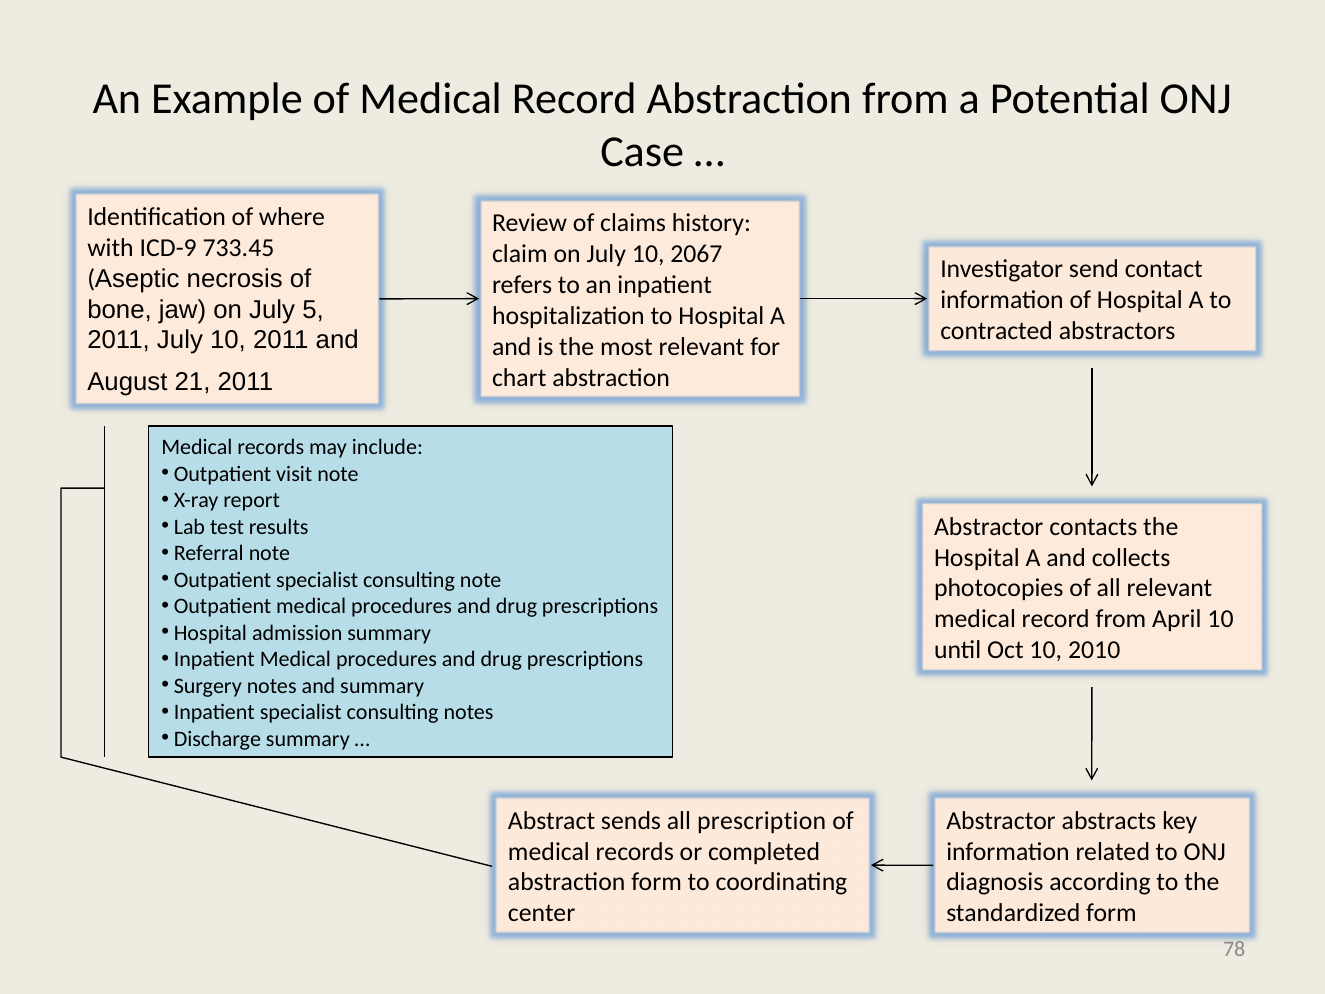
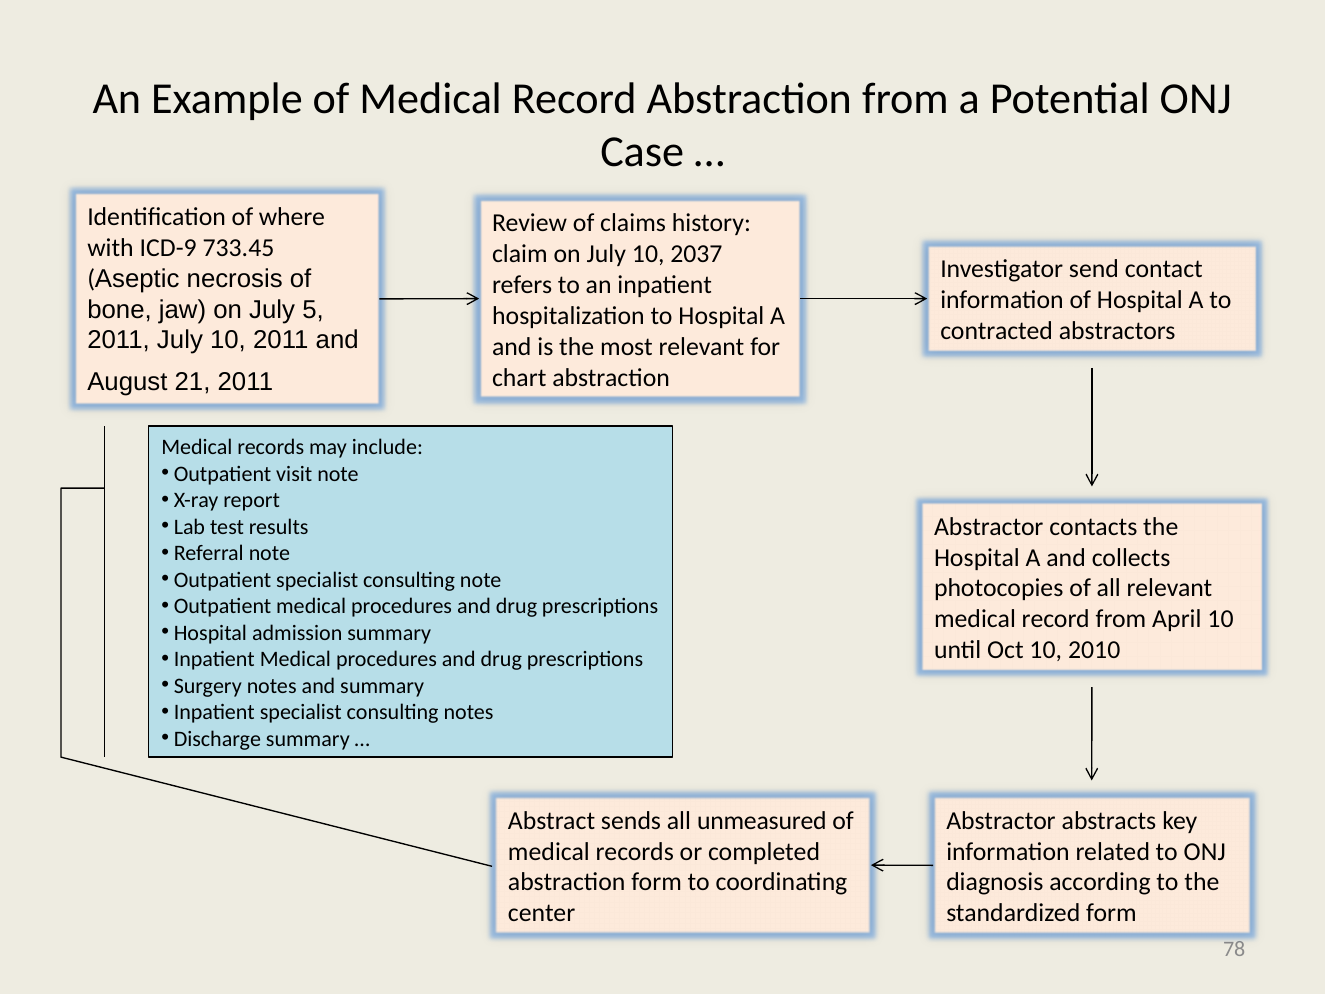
2067: 2067 -> 2037 (696, 254)
prescription: prescription -> unmeasured (762, 820)
